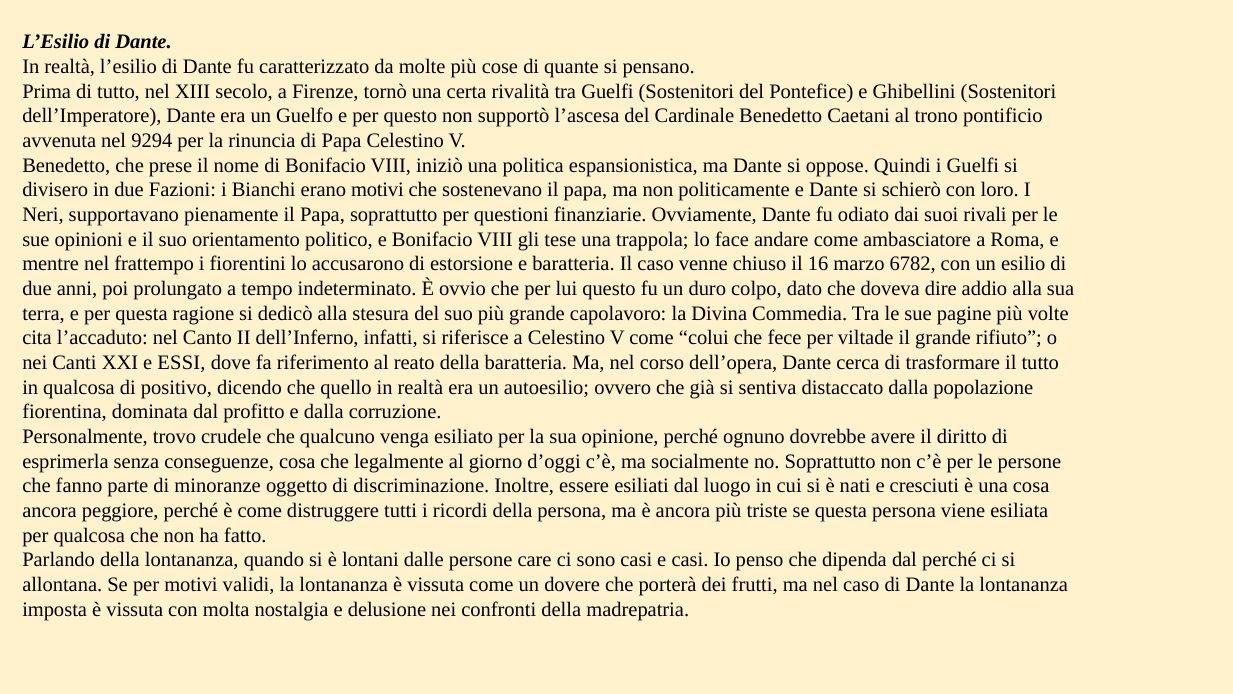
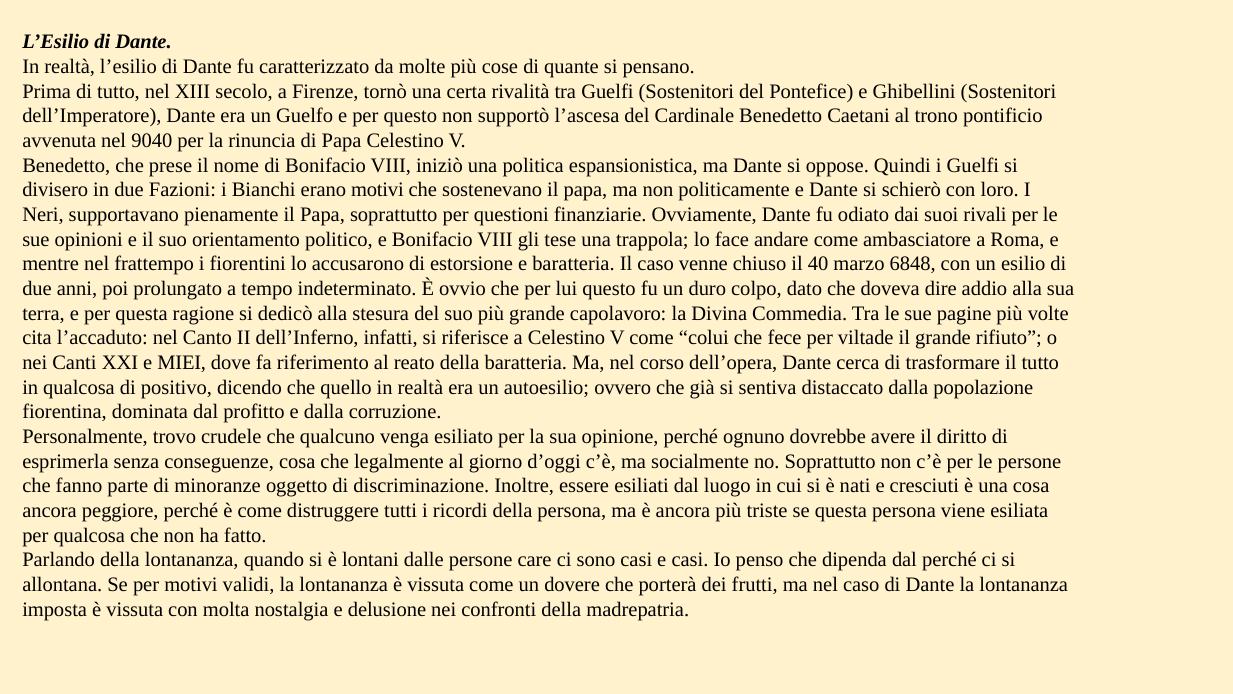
9294: 9294 -> 9040 (152, 141)
16: 16 -> 40 (818, 264)
6782: 6782 -> 6848 (913, 264)
ESSI: ESSI -> MIEI (182, 362)
